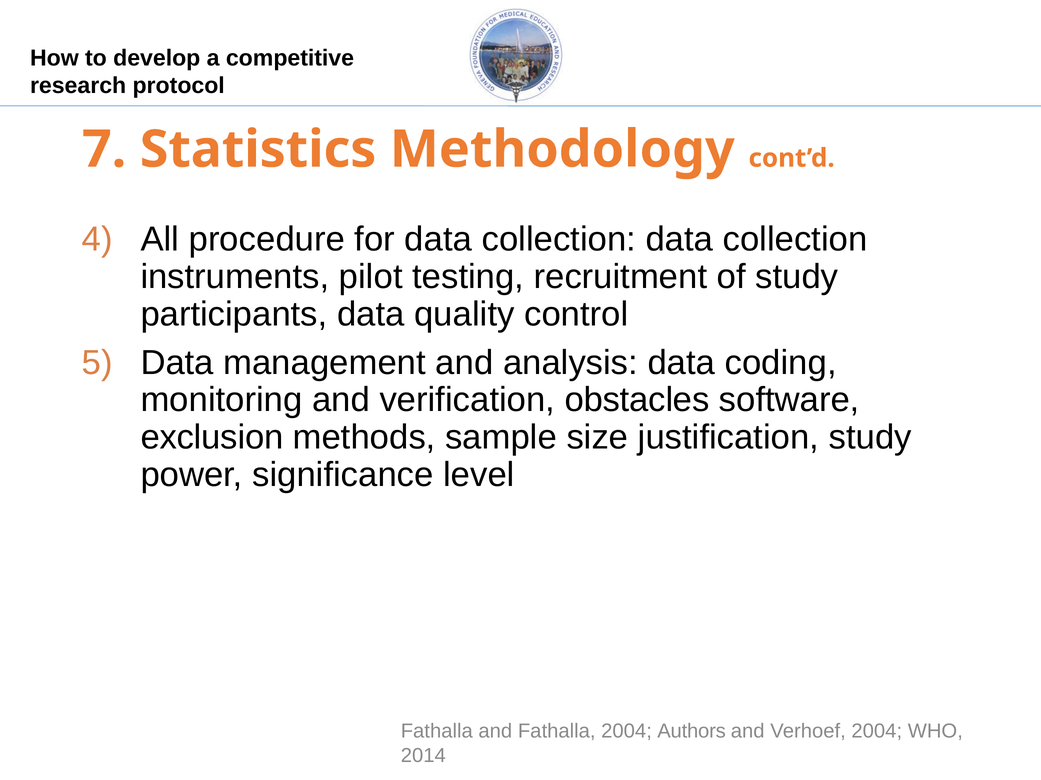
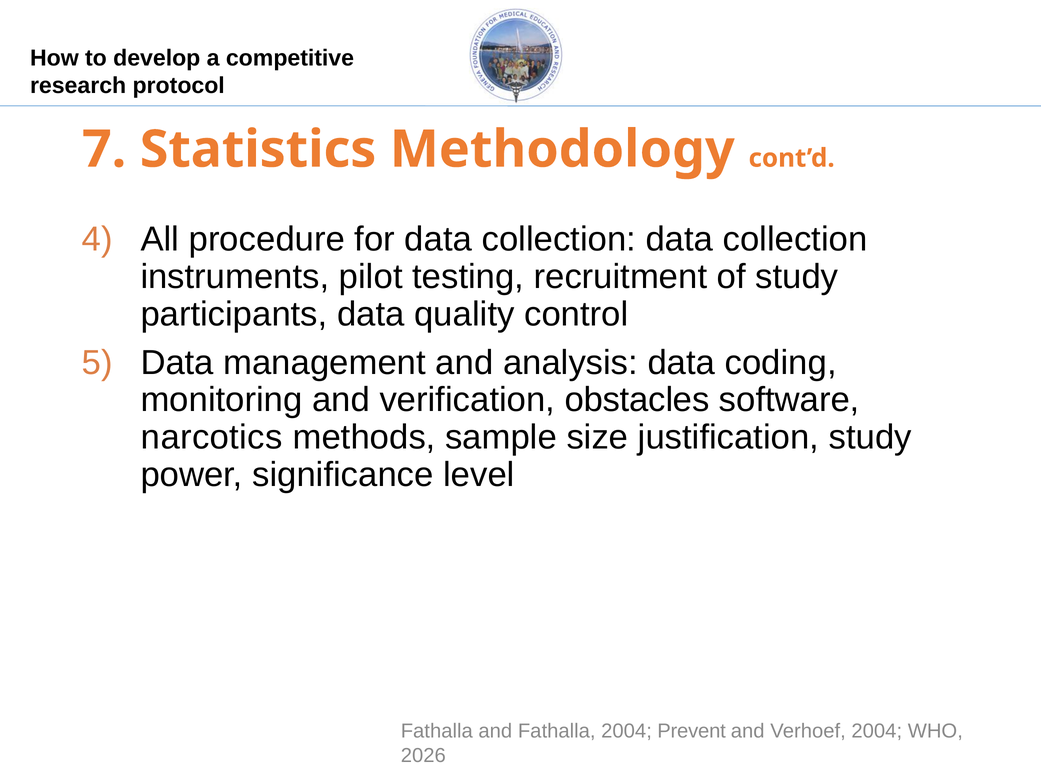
exclusion: exclusion -> narcotics (212, 438)
Authors: Authors -> Prevent (692, 732)
2014: 2014 -> 2026 (423, 756)
